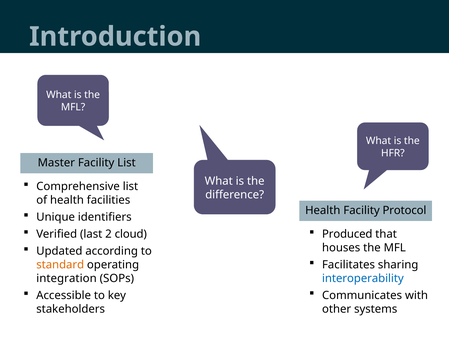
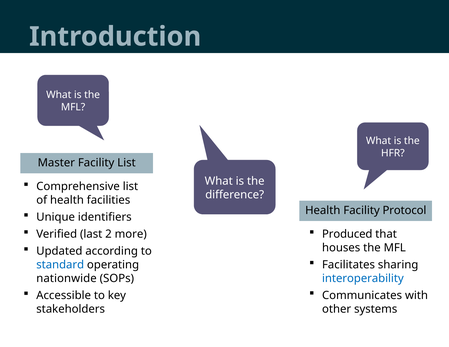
cloud: cloud -> more (131, 234)
standard colour: orange -> blue (60, 265)
integration: integration -> nationwide (67, 278)
